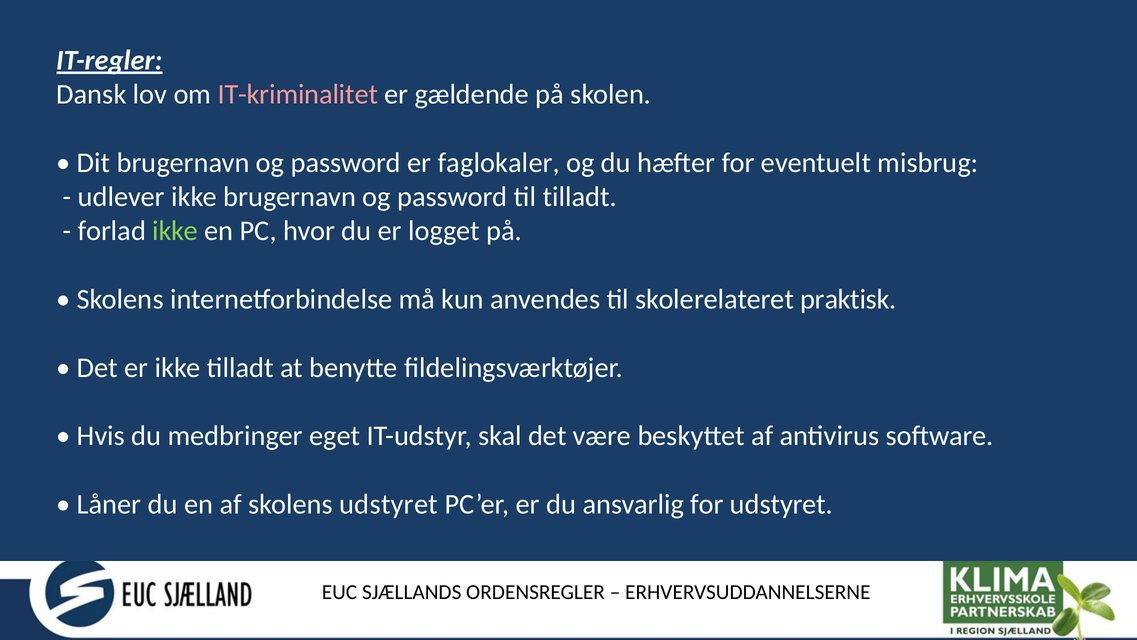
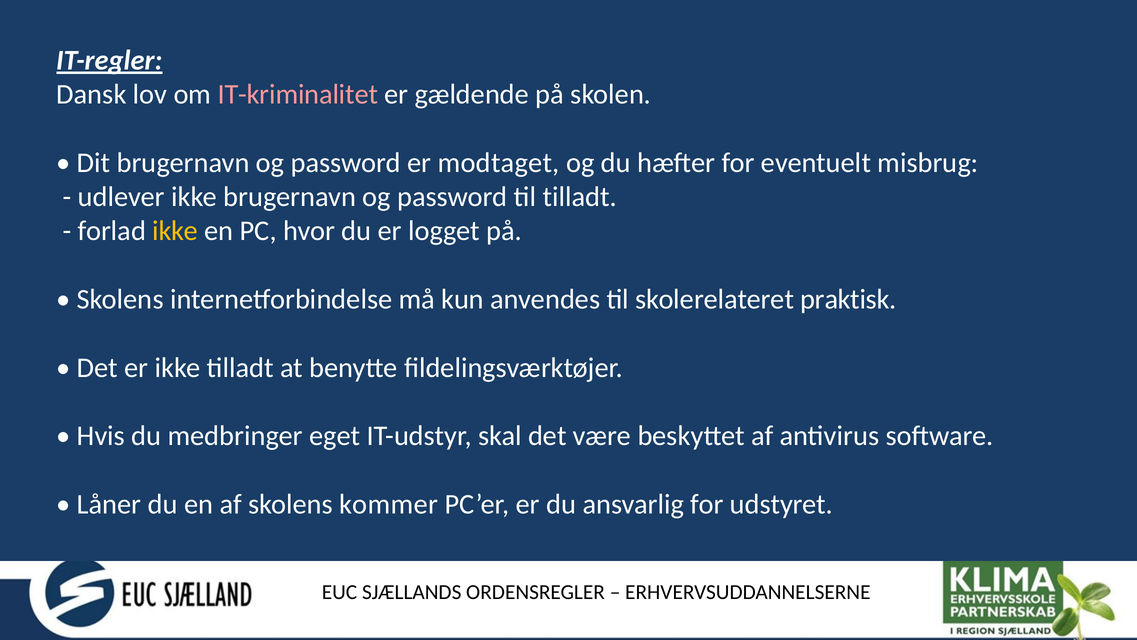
faglokaler: faglokaler -> modtaget (499, 163)
ikke colour: light green -> yellow (175, 231)
skolens udstyret: udstyret -> kommer (389, 504)
